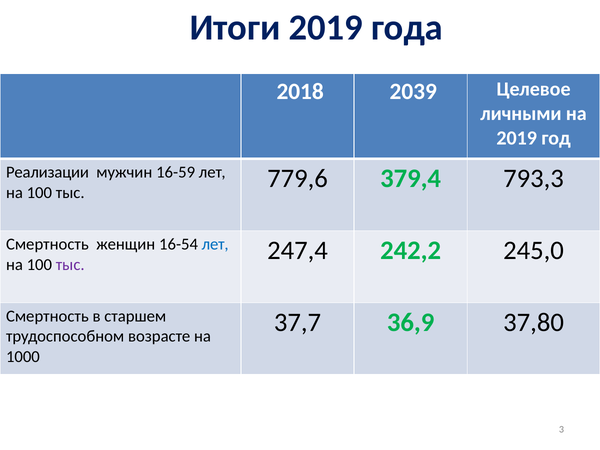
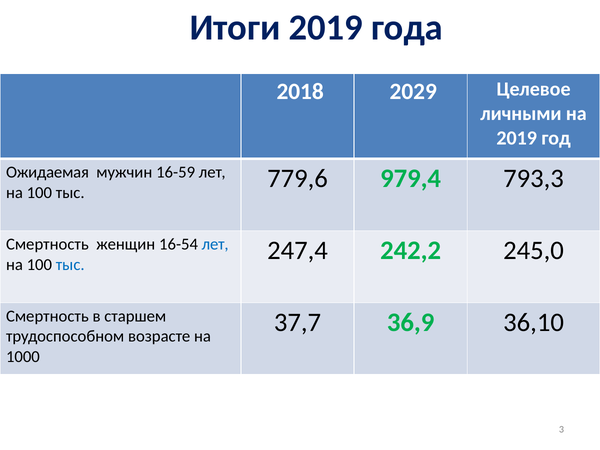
2039: 2039 -> 2029 (413, 91)
Реализации: Реализации -> Ожидаемая (47, 172)
379,4: 379,4 -> 979,4 (411, 178)
тыс colour: purple -> blue (70, 265)
37,80: 37,80 -> 36,10 (534, 322)
